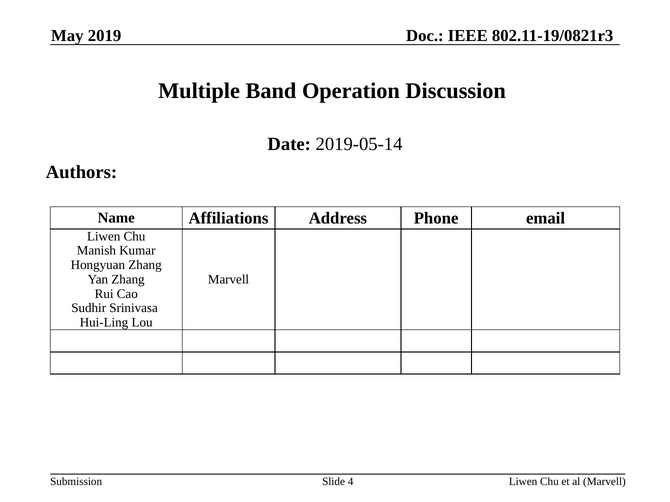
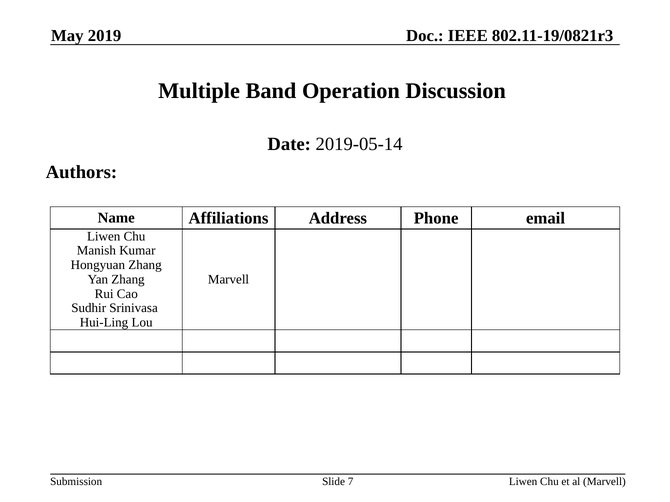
4: 4 -> 7 (351, 482)
